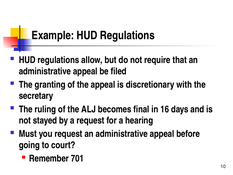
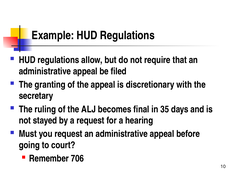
16: 16 -> 35 (165, 109)
701: 701 -> 706 (77, 158)
